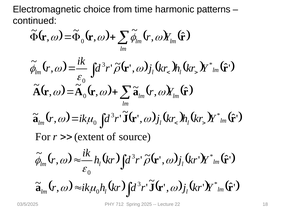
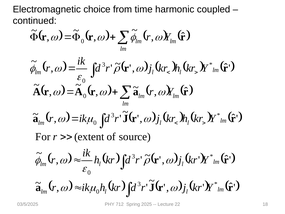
patterns: patterns -> coupled (214, 9)
